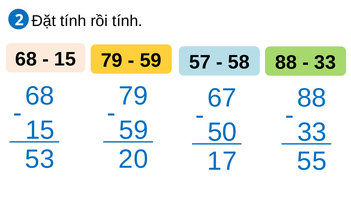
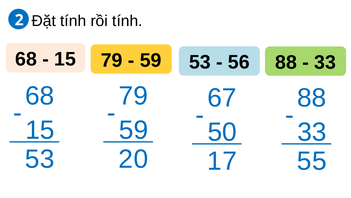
57: 57 -> 53 (200, 62)
58: 58 -> 56 (239, 62)
